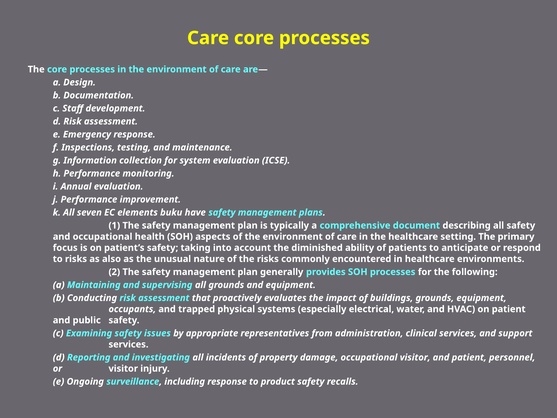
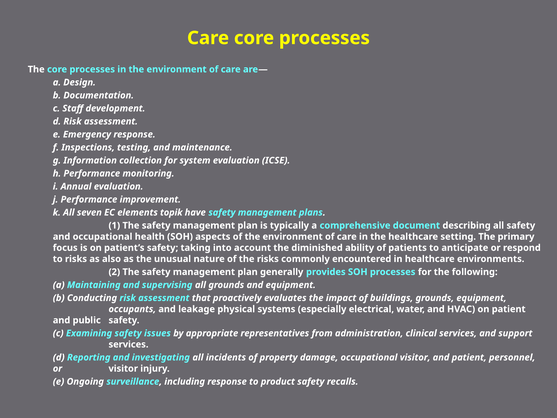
buku: buku -> topik (171, 212)
trapped: trapped -> leakage (197, 309)
